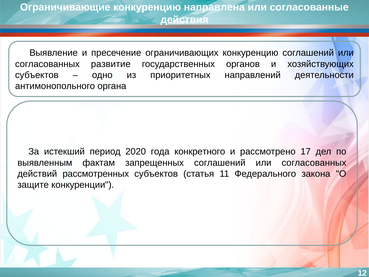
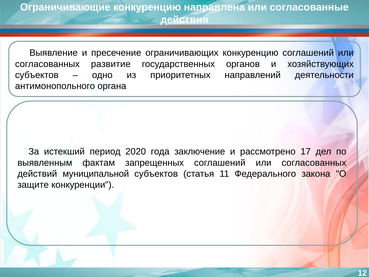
конкретного: конкретного -> заключение (200, 152)
рассмотренных: рассмотренных -> муниципальной (96, 174)
